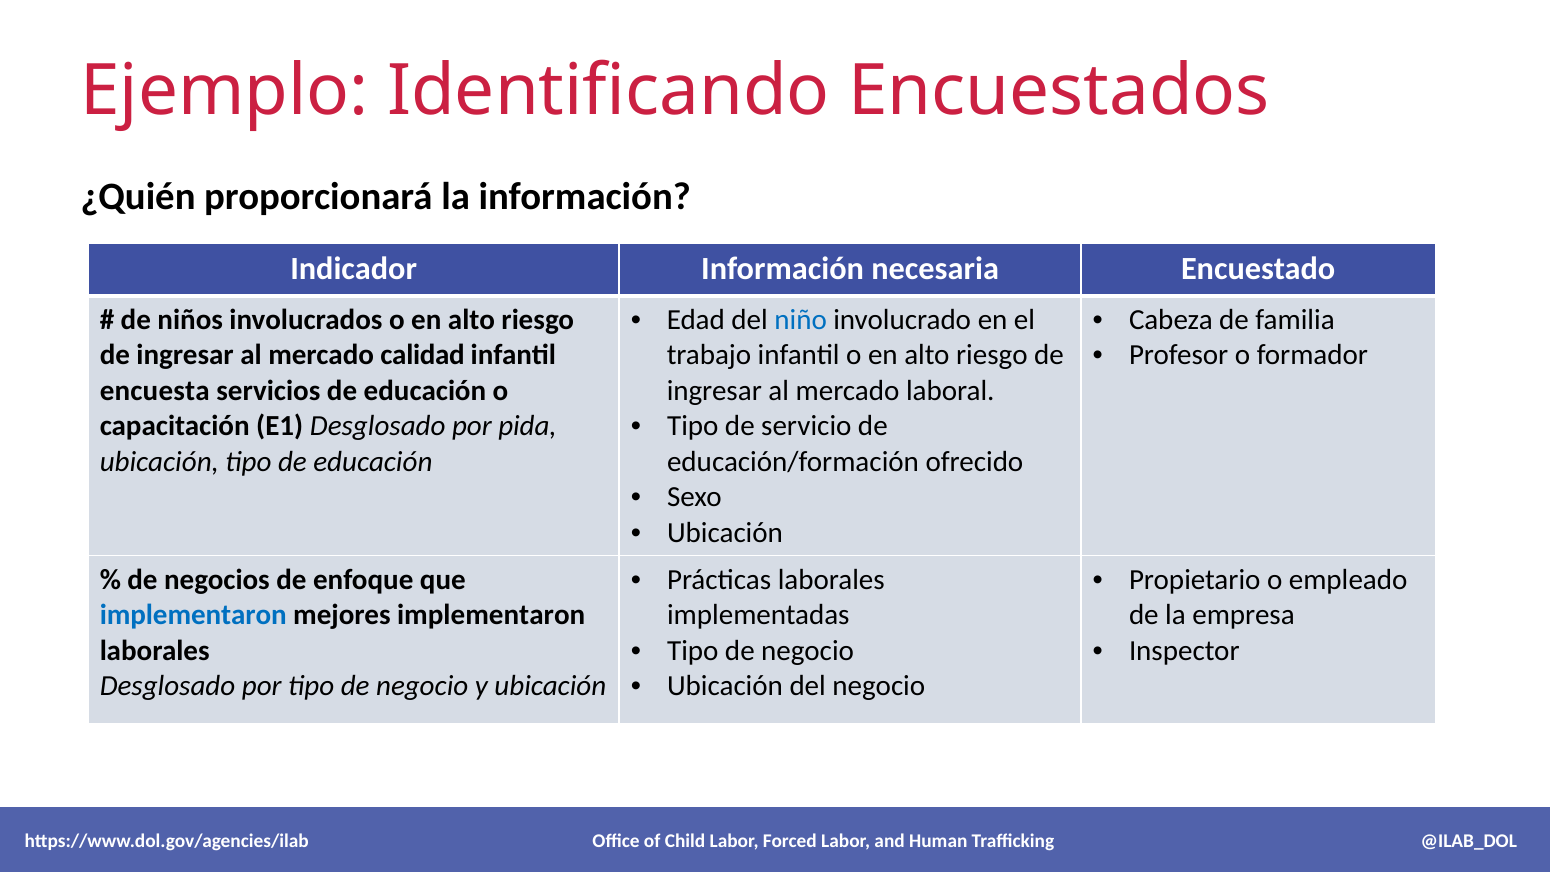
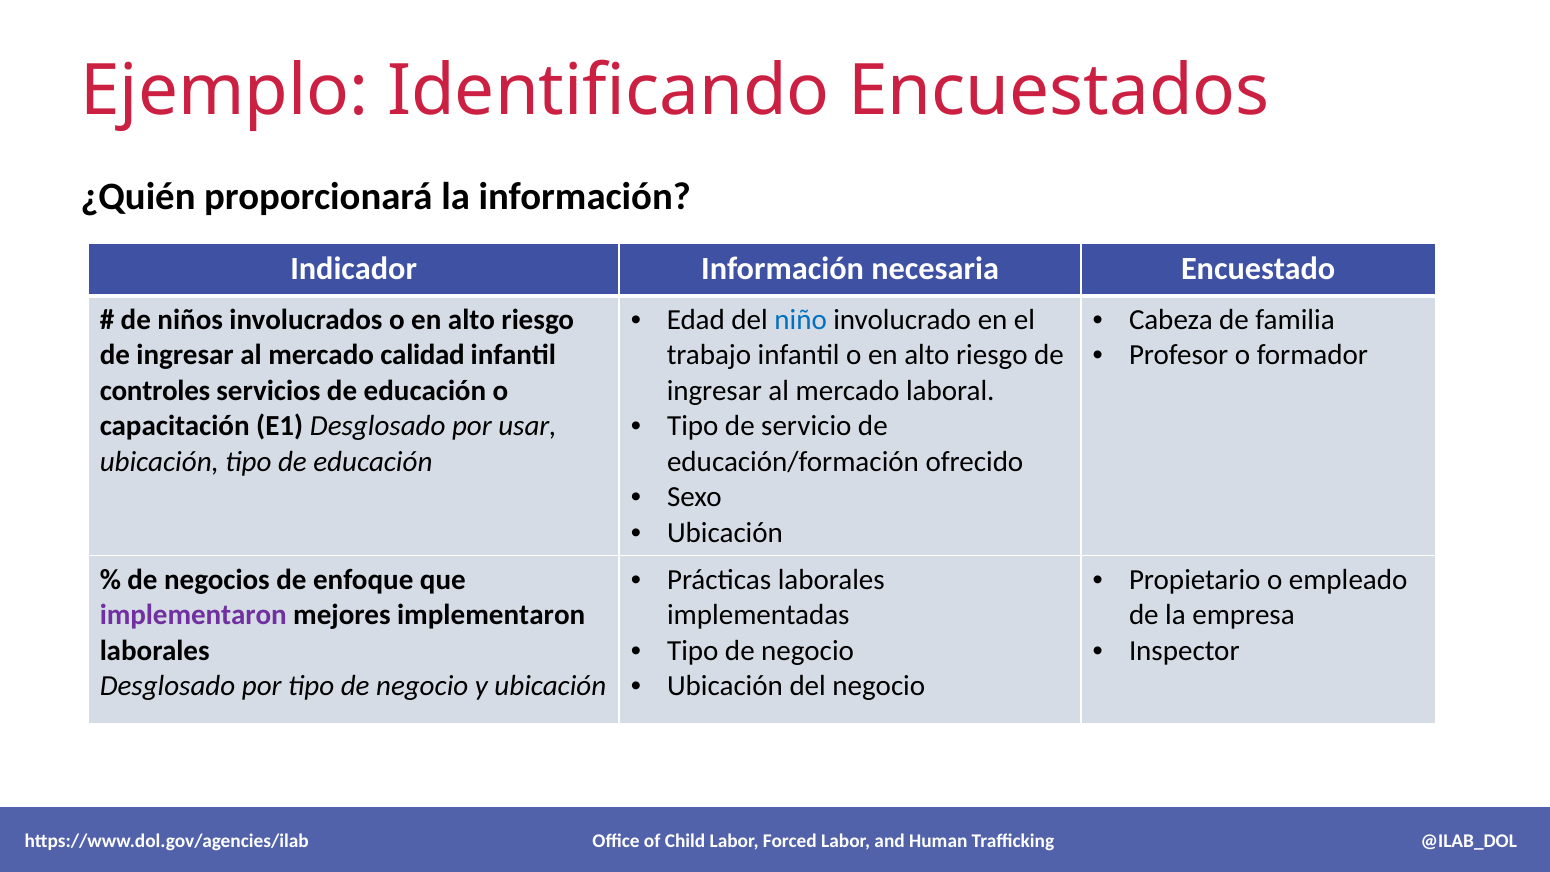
encuesta: encuesta -> controles (155, 390)
pida: pida -> usar (527, 426)
implementaron colour: blue -> purple (193, 615)
